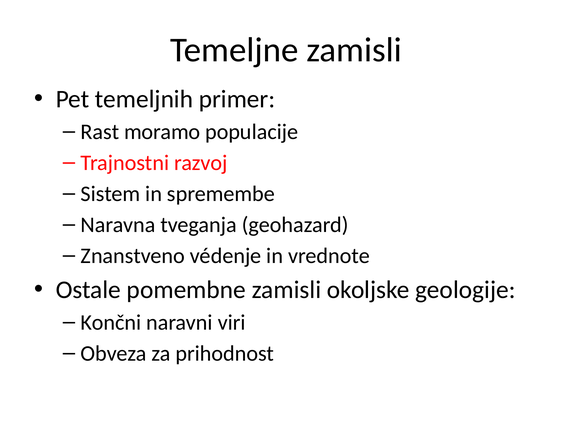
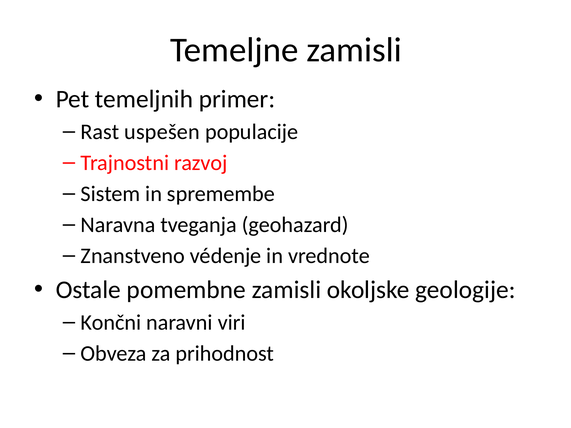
moramo: moramo -> uspešen (162, 132)
